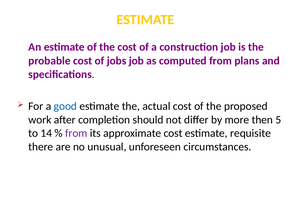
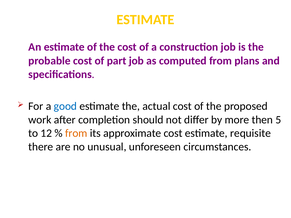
jobs: jobs -> part (117, 61)
14: 14 -> 12 (46, 133)
from colour: purple -> orange (76, 133)
